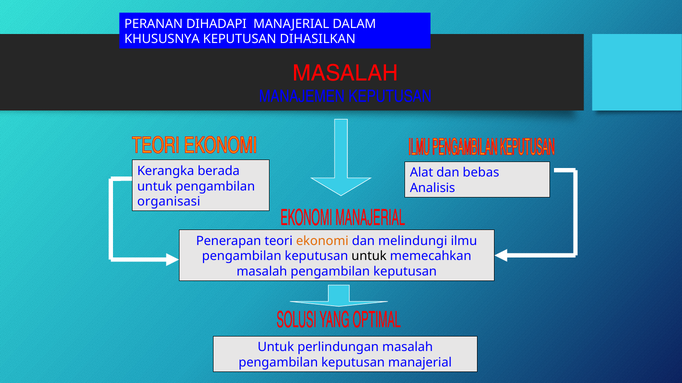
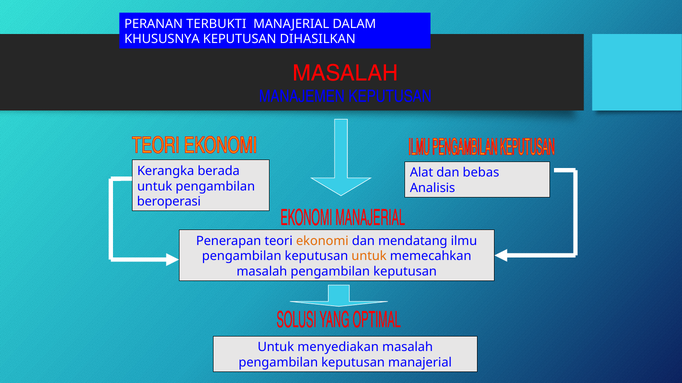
DIHADAPI: DIHADAPI -> TERBUKTI (216, 24)
organisasi: organisasi -> beroperasi (169, 202)
melindungi: melindungi -> mendatang (413, 241)
untuk colour: black -> orange (369, 257)
perlindungan: perlindungan -> menyediakan (338, 348)
